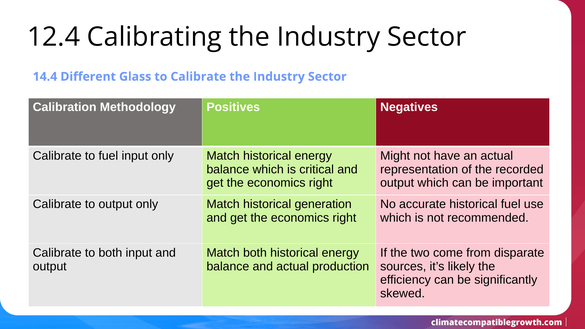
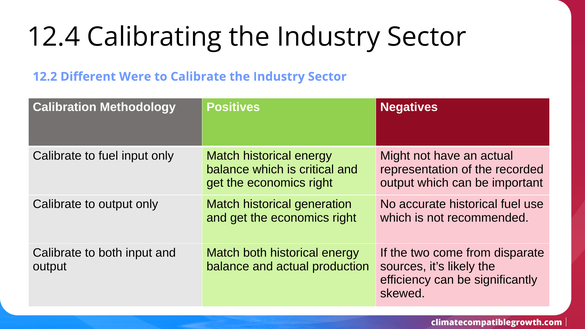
14.4: 14.4 -> 12.2 (45, 77)
Glass: Glass -> Were (135, 77)
